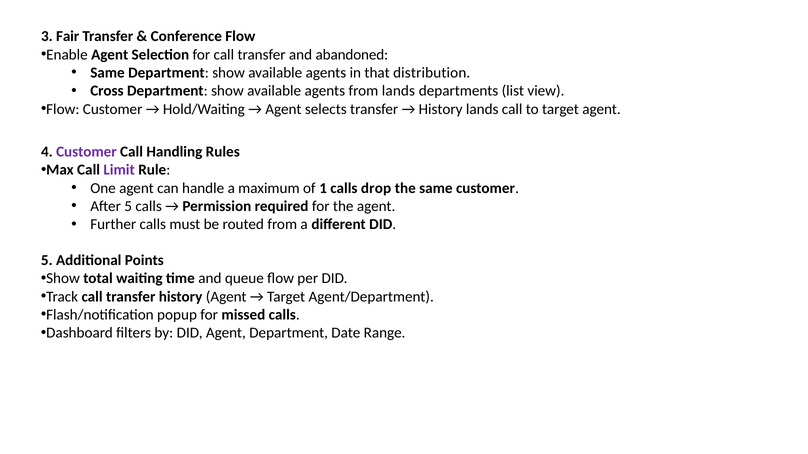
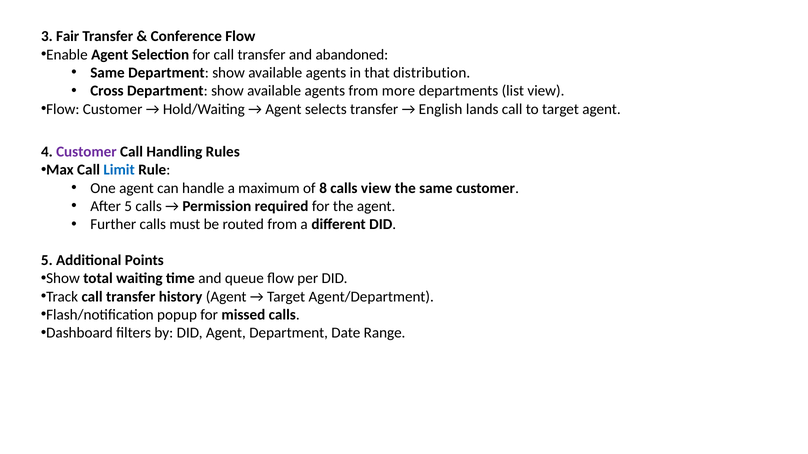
from lands: lands -> more (398, 91)
History: History -> English (441, 109)
Limit colour: purple -> blue (119, 170)
1: 1 -> 8 (323, 188)
calls drop: drop -> view (376, 188)
